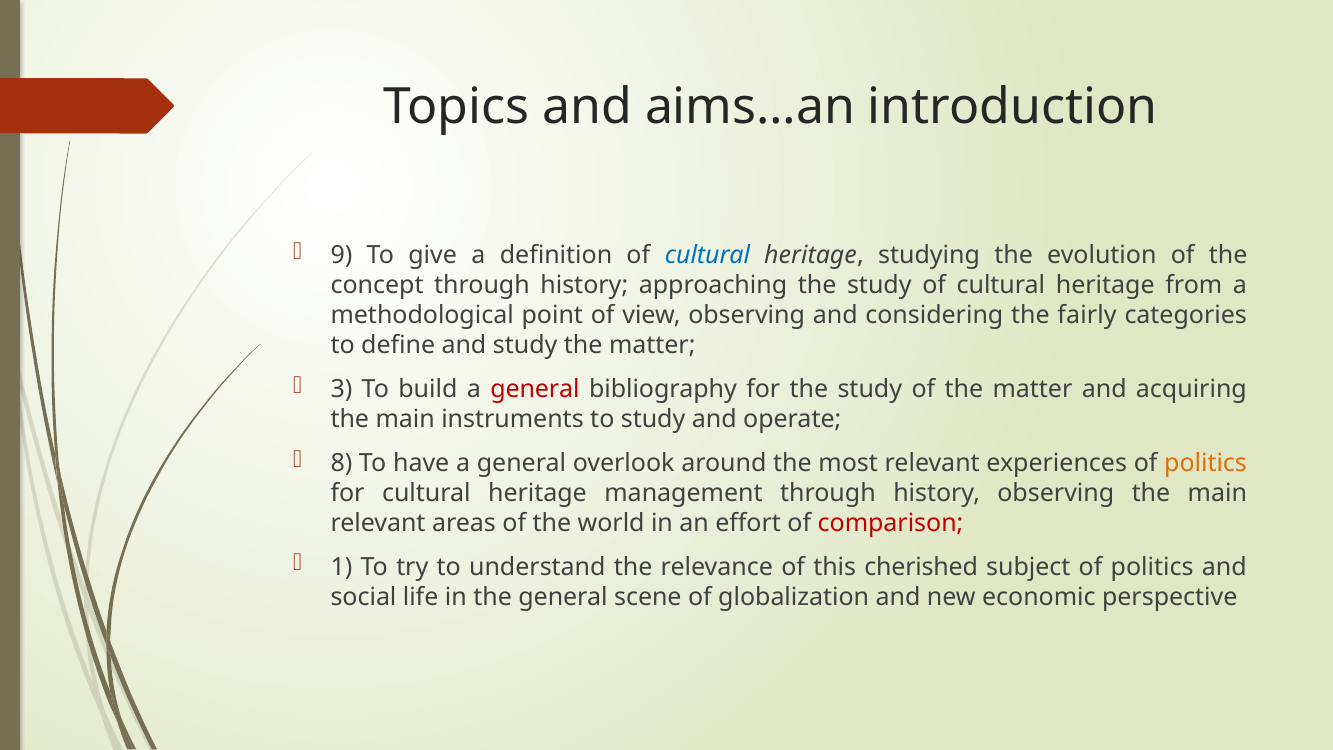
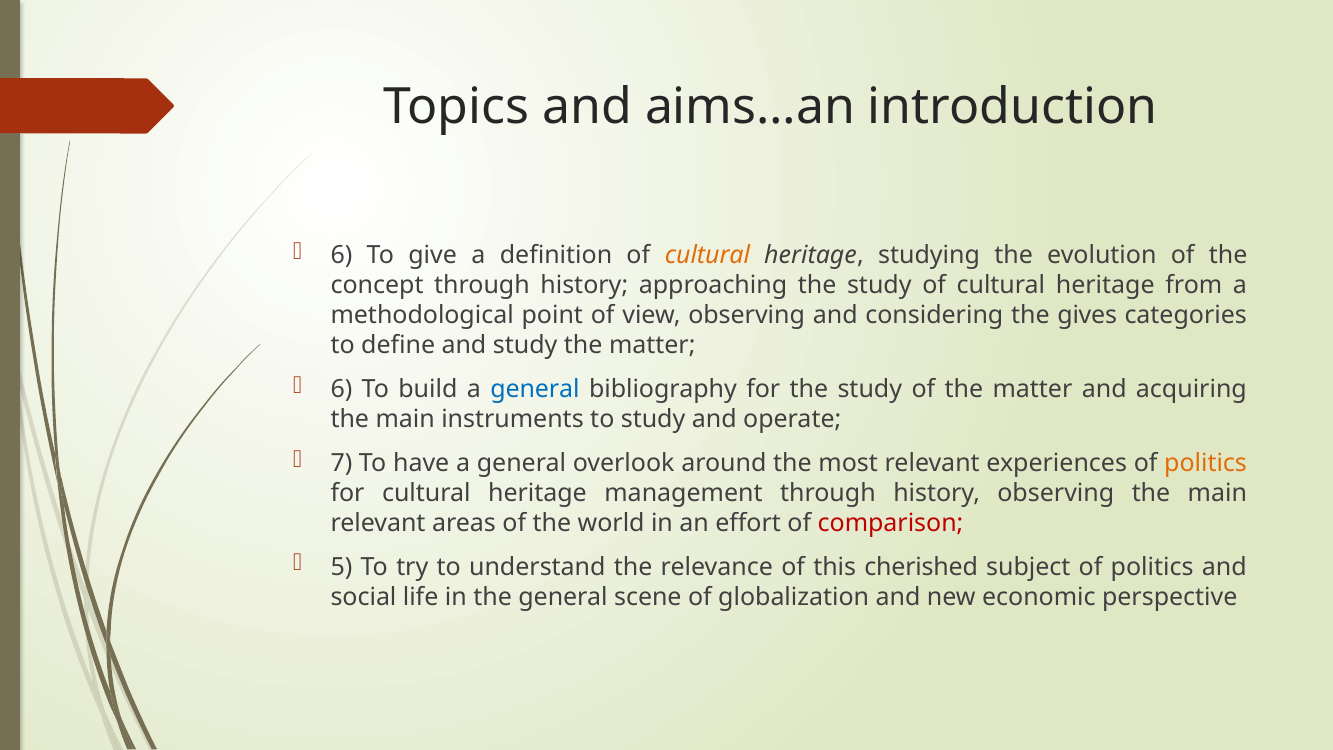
9: 9 -> 6 (341, 255)
cultural colour: blue -> orange (708, 255)
fairly: fairly -> gives (1087, 315)
3: 3 -> 6 (341, 389)
general colour: red -> blue (535, 389)
8: 8 -> 7 (341, 463)
1: 1 -> 5 (341, 567)
